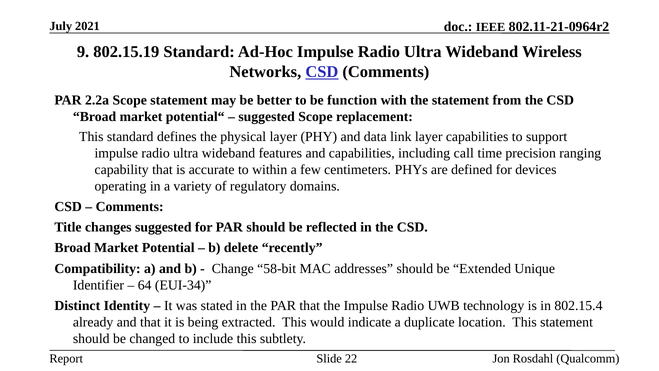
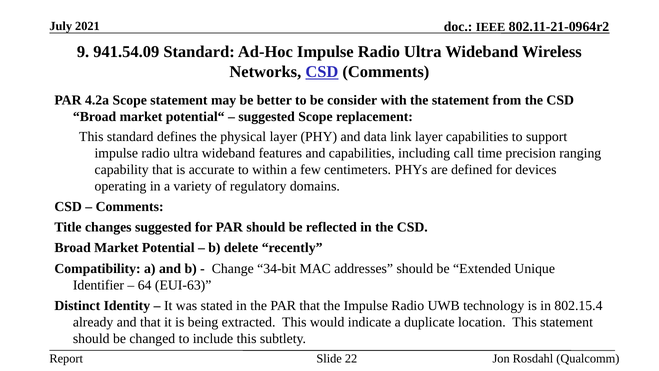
802.15.19: 802.15.19 -> 941.54.09 (126, 52)
2.2a: 2.2a -> 4.2a (97, 100)
function: function -> consider (352, 100)
58-bit: 58-bit -> 34-bit (277, 268)
EUI-34: EUI-34 -> EUI-63 (183, 285)
